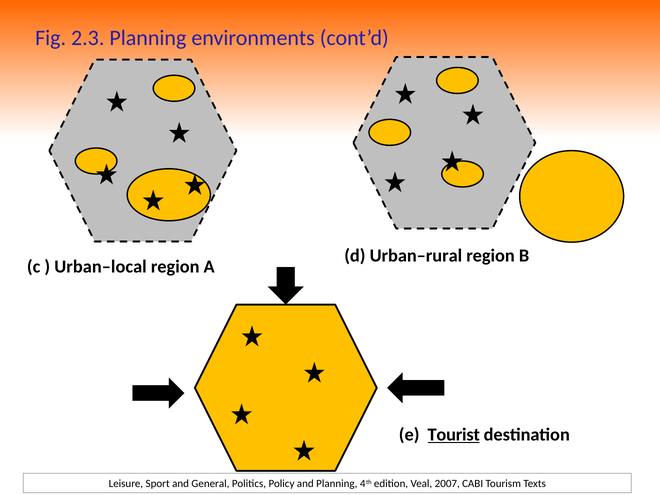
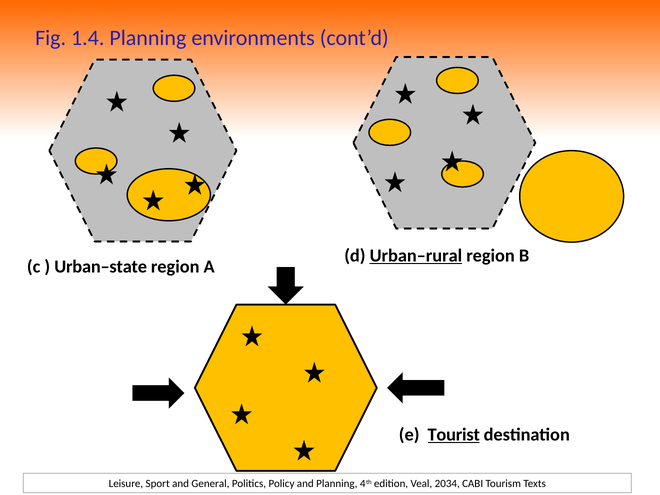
2.3: 2.3 -> 1.4 (88, 38)
Urban–rural underline: none -> present (416, 256)
Urban–local: Urban–local -> Urban–state (101, 267)
2007: 2007 -> 2034 (447, 484)
